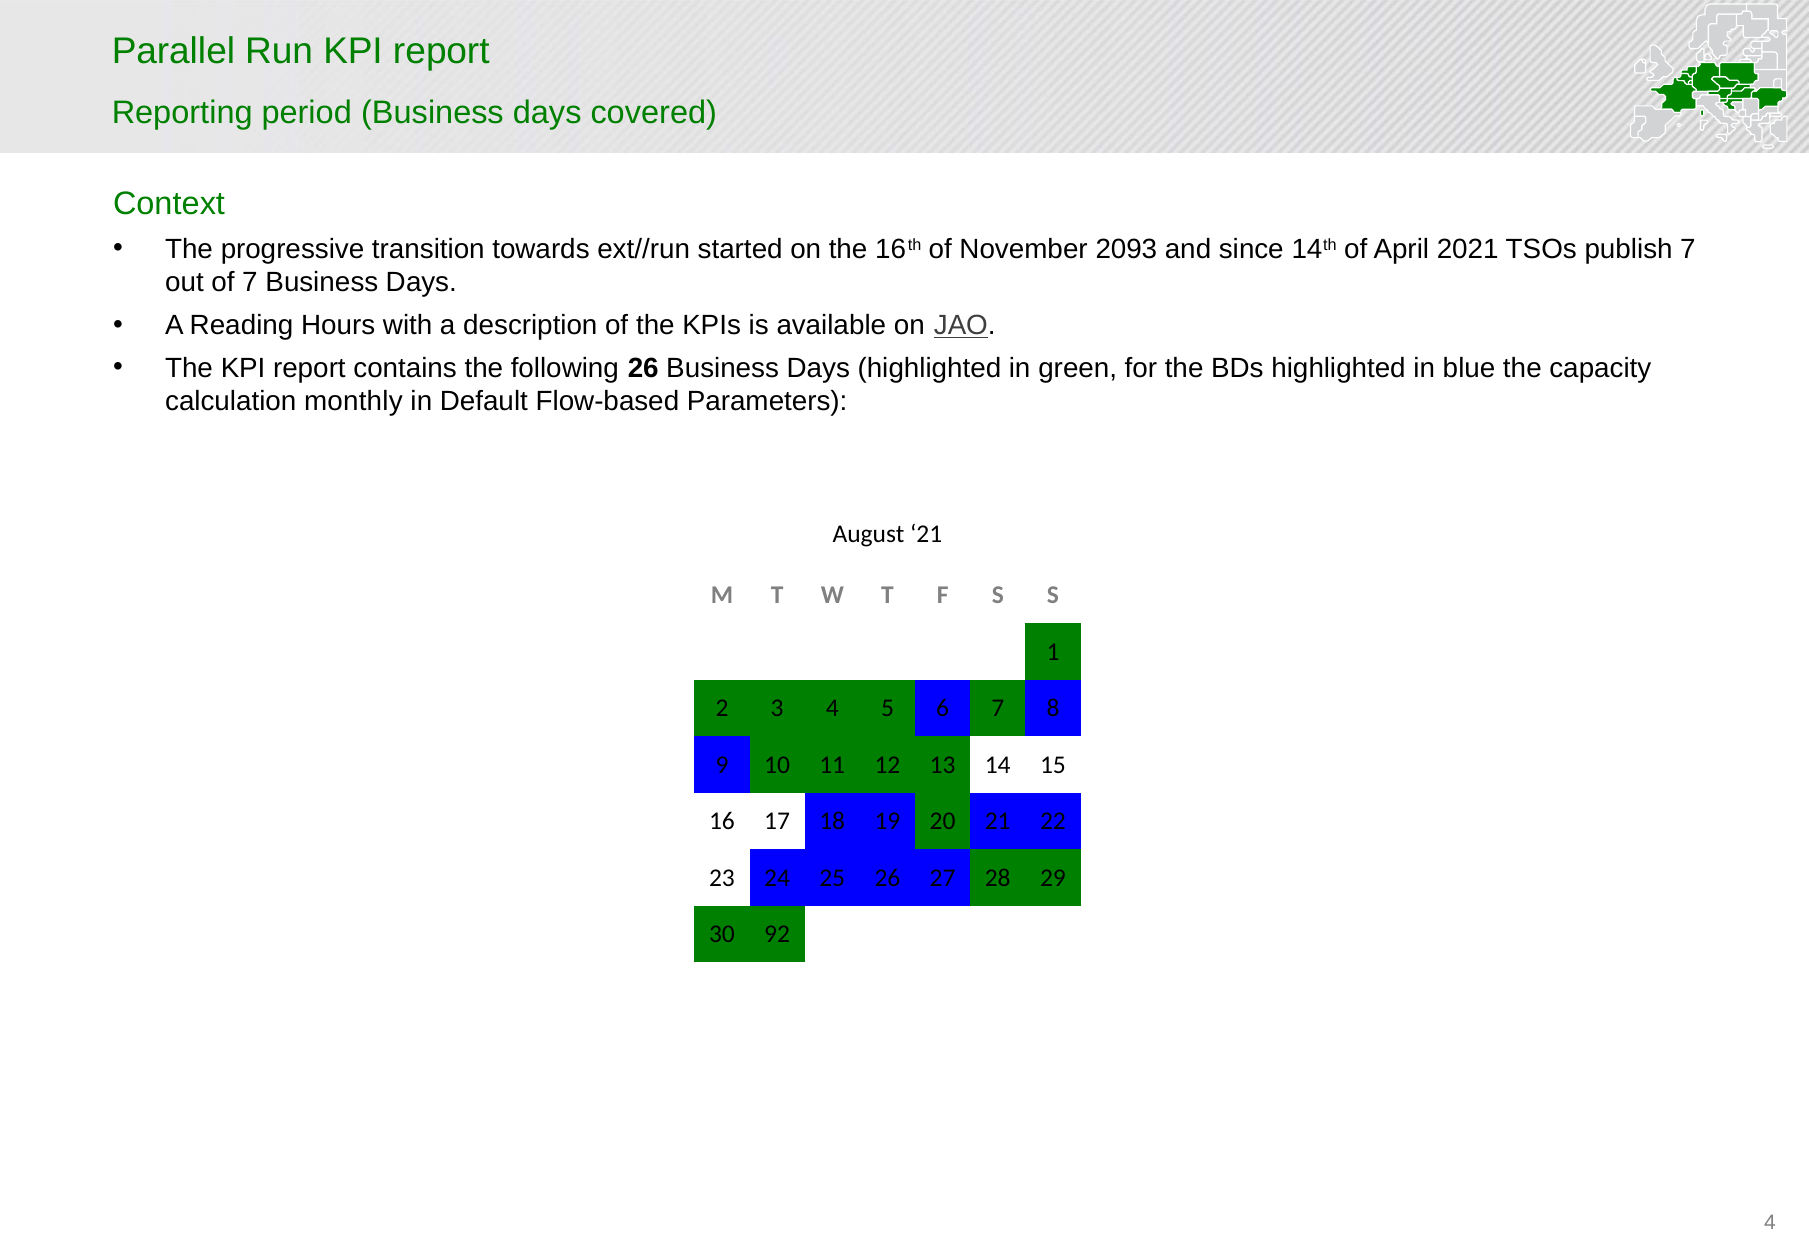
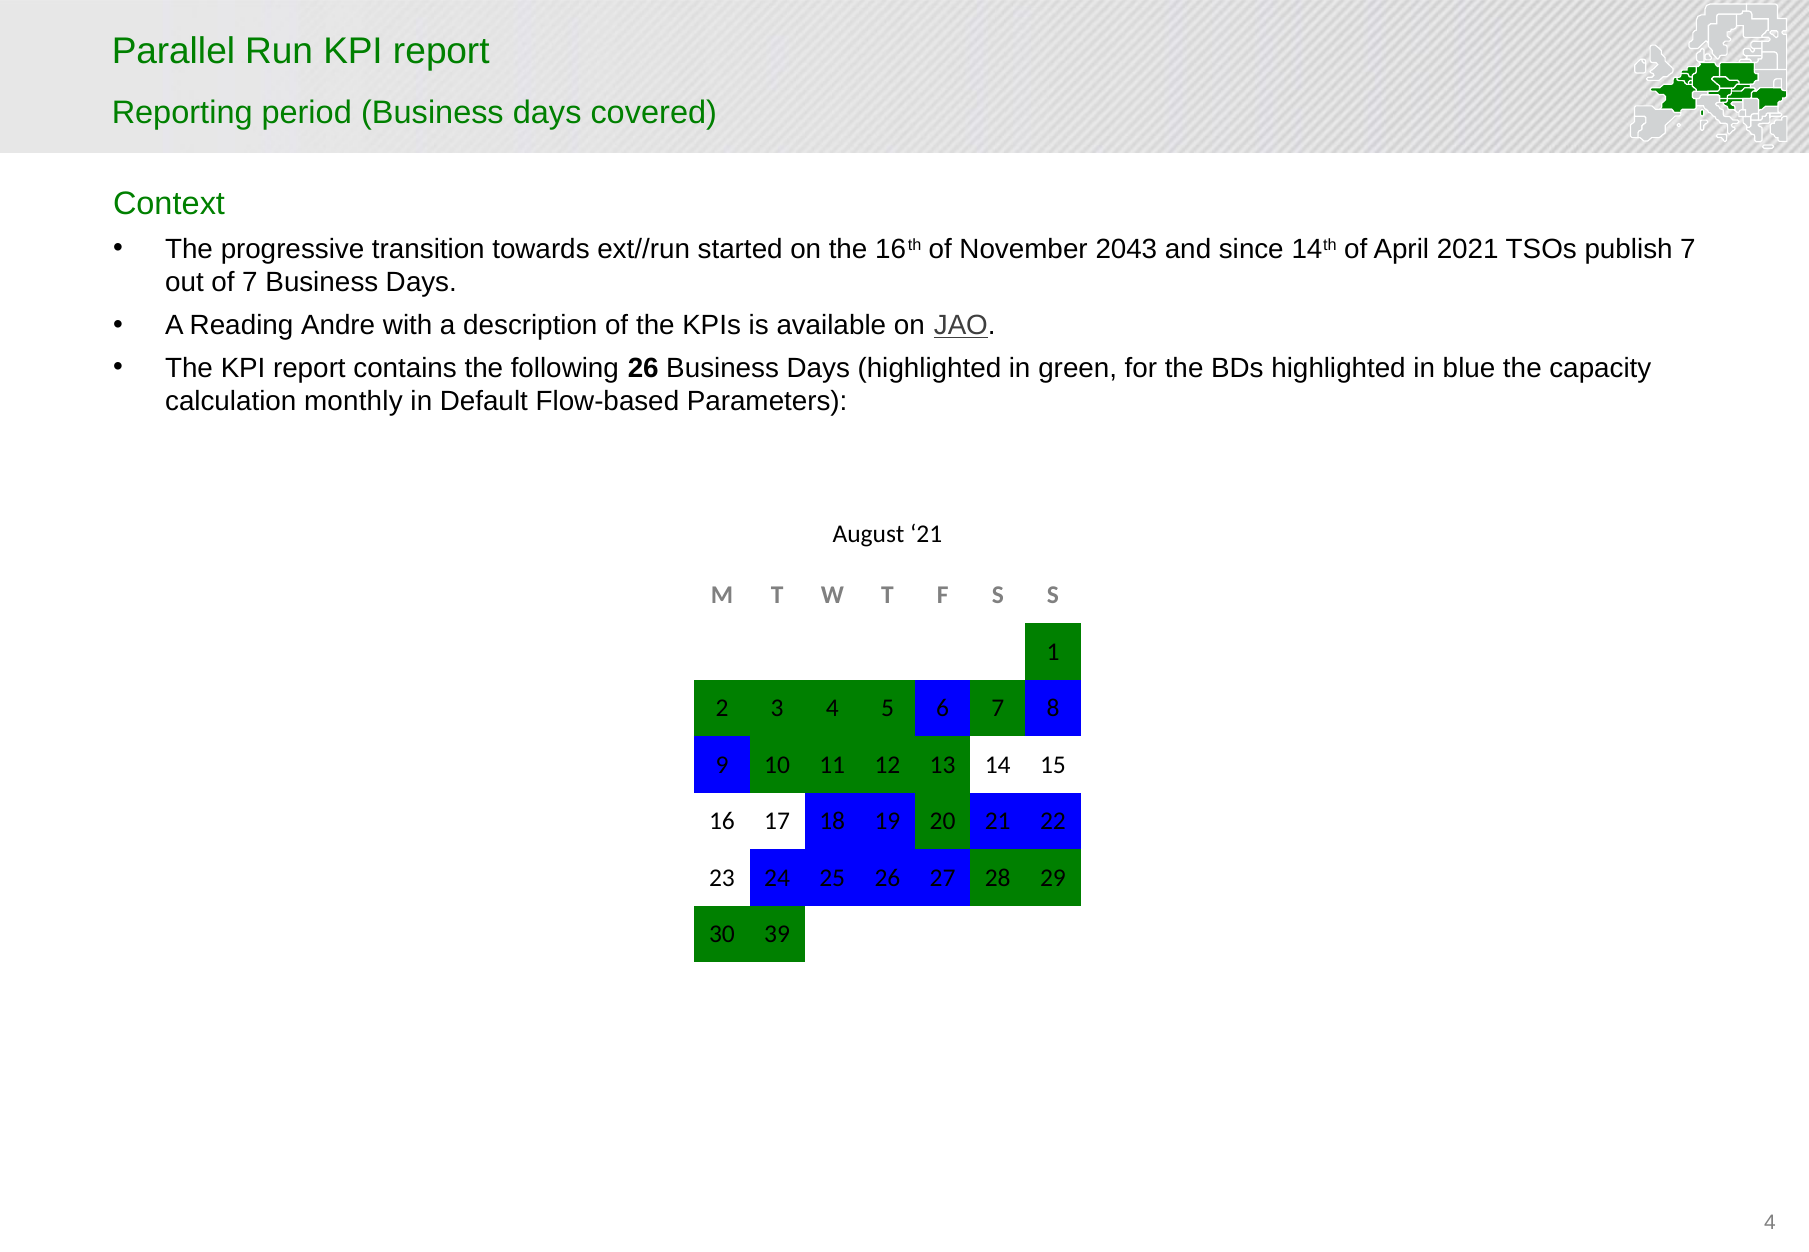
2093: 2093 -> 2043 (1126, 249)
Hours: Hours -> Andre (338, 325)
92: 92 -> 39 (777, 935)
